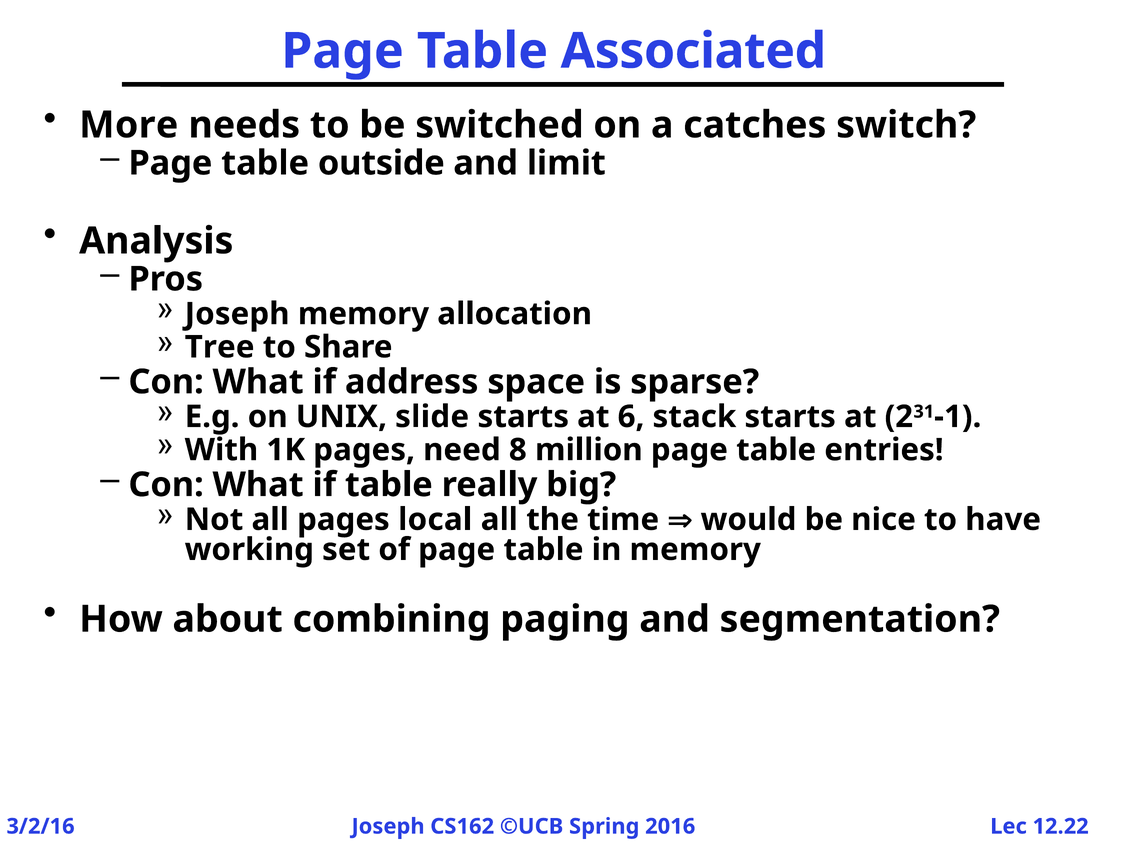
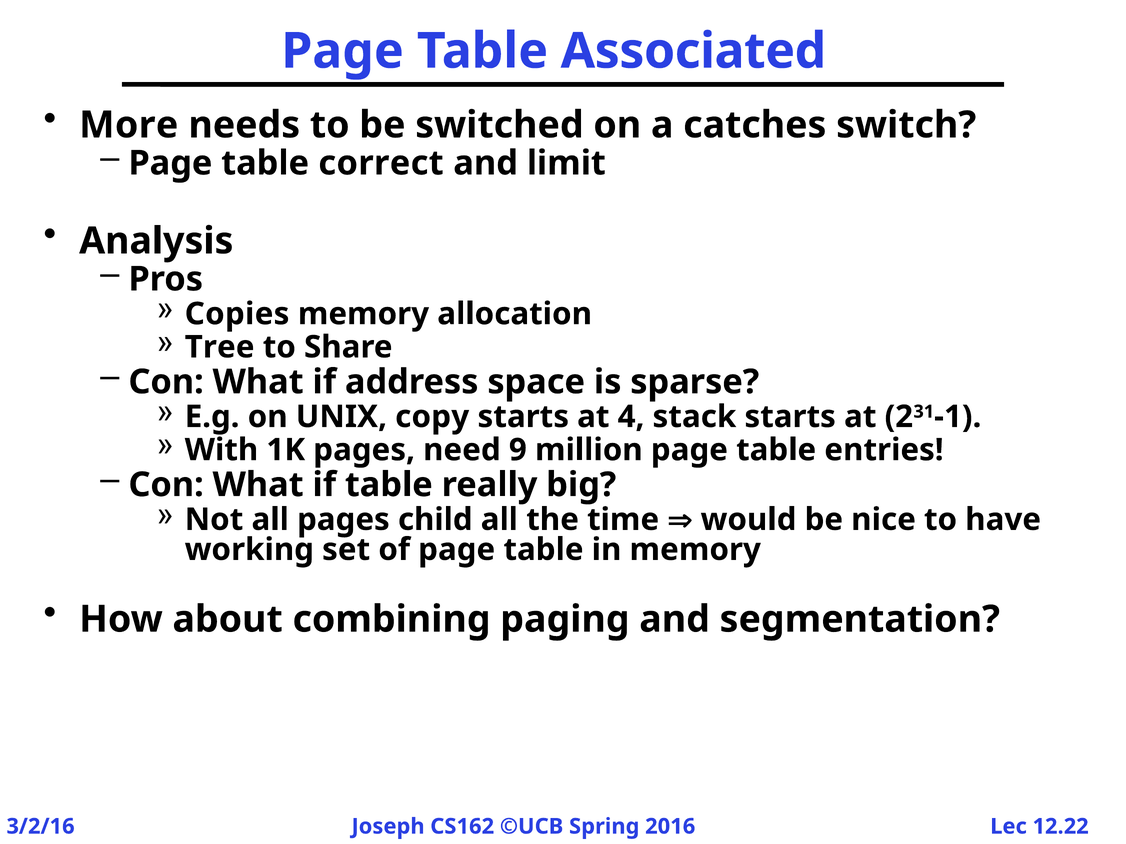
outside: outside -> correct (381, 163)
Joseph: Joseph -> Copies (237, 314)
slide: slide -> copy (432, 417)
6: 6 -> 4 (631, 417)
8: 8 -> 9 (518, 450)
local: local -> child (435, 520)
